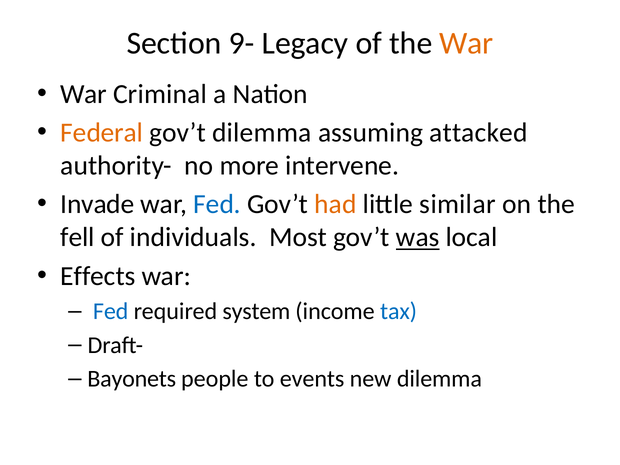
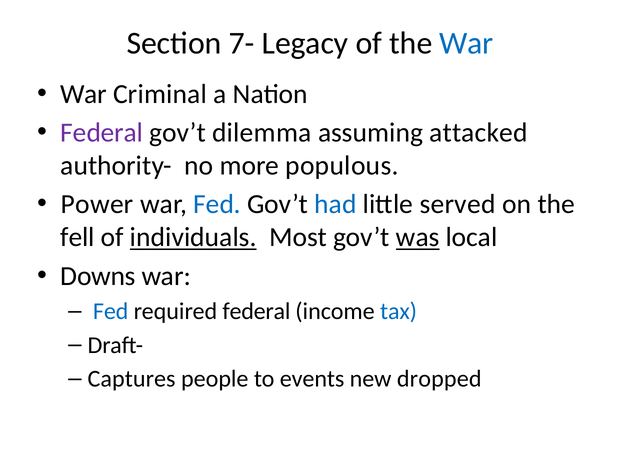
9-: 9- -> 7- (242, 43)
War colour: orange -> blue (466, 43)
Federal colour: orange -> purple (102, 133)
intervene: intervene -> populous (342, 166)
Invade: Invade -> Power (97, 204)
had colour: orange -> blue (336, 204)
similar: similar -> served (458, 204)
individuals underline: none -> present (193, 237)
Effects: Effects -> Downs (98, 276)
required system: system -> federal (256, 312)
Bayonets: Bayonets -> Captures (132, 379)
new dilemma: dilemma -> dropped (439, 379)
